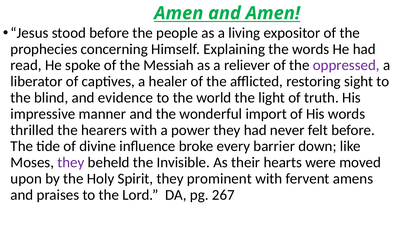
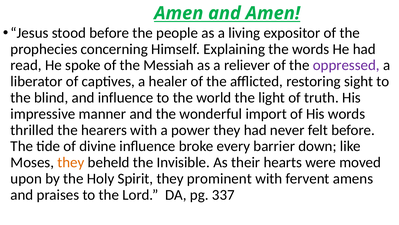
and evidence: evidence -> influence (126, 97)
they colour: purple -> orange (71, 162)
267: 267 -> 337 (223, 194)
